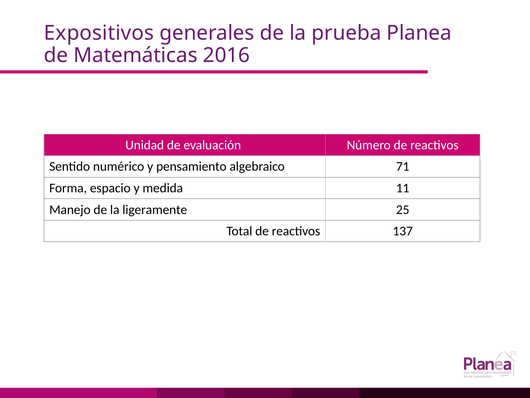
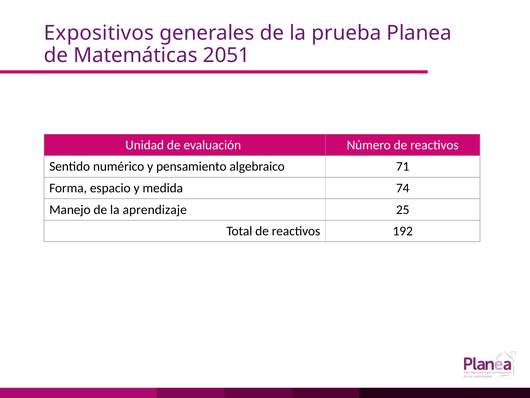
2016: 2016 -> 2051 (226, 55)
11: 11 -> 74 (403, 188)
ligeramente: ligeramente -> aprendizaje (155, 209)
137: 137 -> 192 (403, 231)
